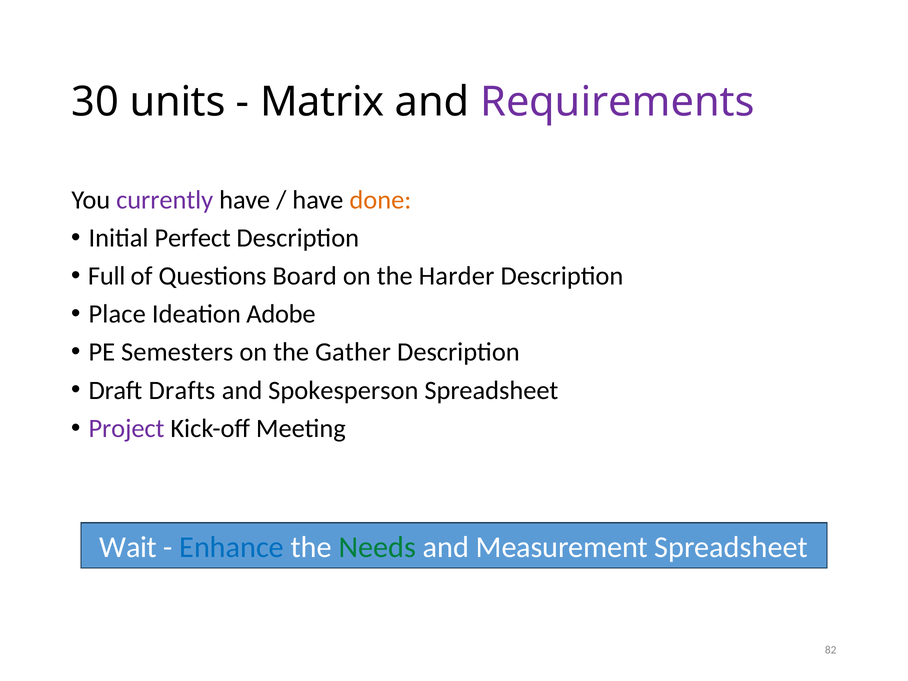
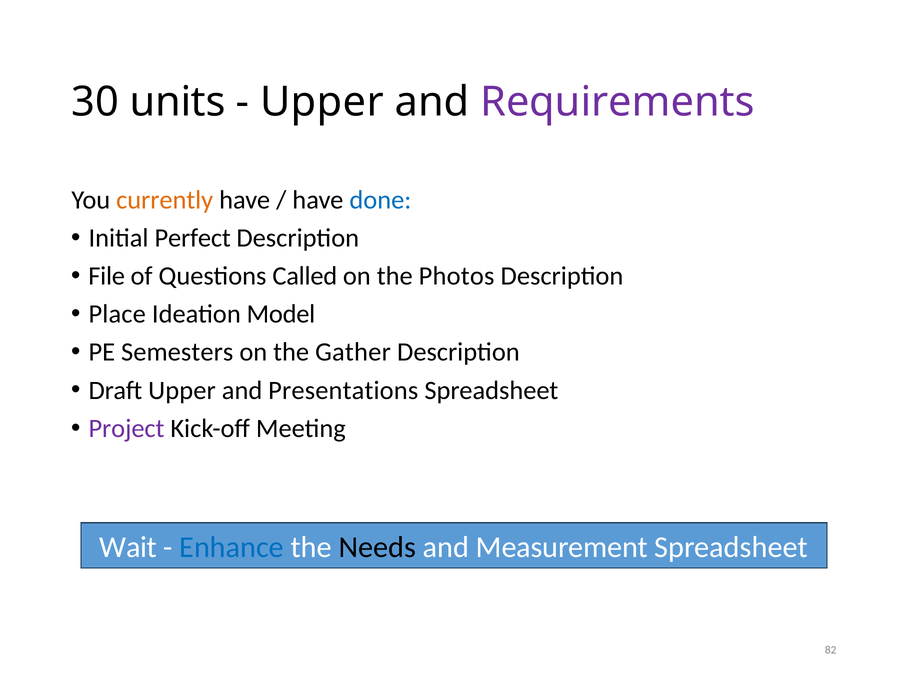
Matrix: Matrix -> Upper (322, 102)
currently colour: purple -> orange (165, 200)
done colour: orange -> blue (380, 200)
Full: Full -> File (107, 276)
Board: Board -> Called (305, 276)
Harder: Harder -> Photos (457, 276)
Adobe: Adobe -> Model (281, 314)
Draft Drafts: Drafts -> Upper (182, 390)
Spokesperson: Spokesperson -> Presentations (343, 390)
Needs colour: green -> black (377, 547)
